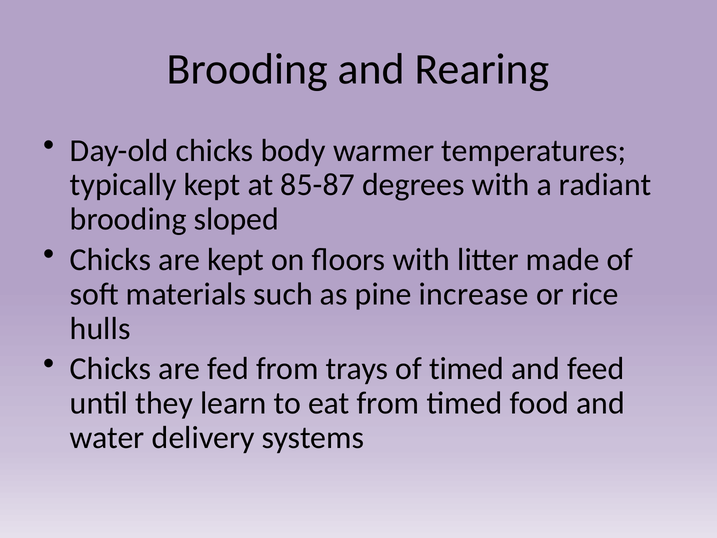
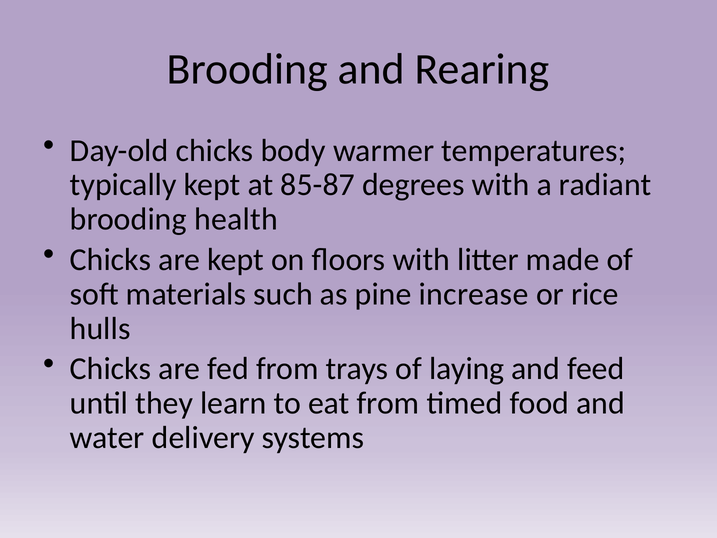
sloped: sloped -> health (236, 219)
of timed: timed -> laying (467, 369)
